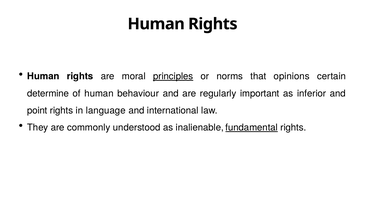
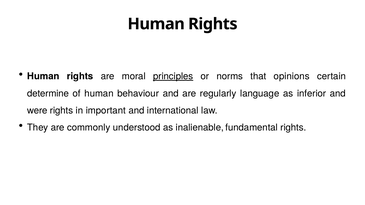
important: important -> language (260, 94)
point: point -> were (37, 111)
language: language -> important (106, 111)
fundamental underline: present -> none (252, 128)
